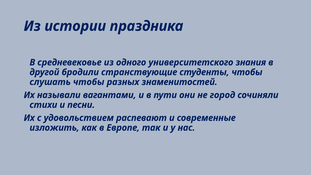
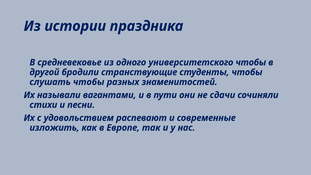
университетского знания: знания -> чтобы (251, 62)
город: город -> сдачи (223, 95)
